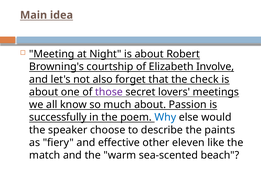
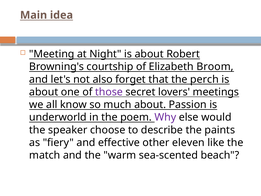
Involve: Involve -> Broom (215, 67)
check: check -> perch (204, 79)
successfully: successfully -> underworld (58, 117)
Why colour: blue -> purple (165, 117)
